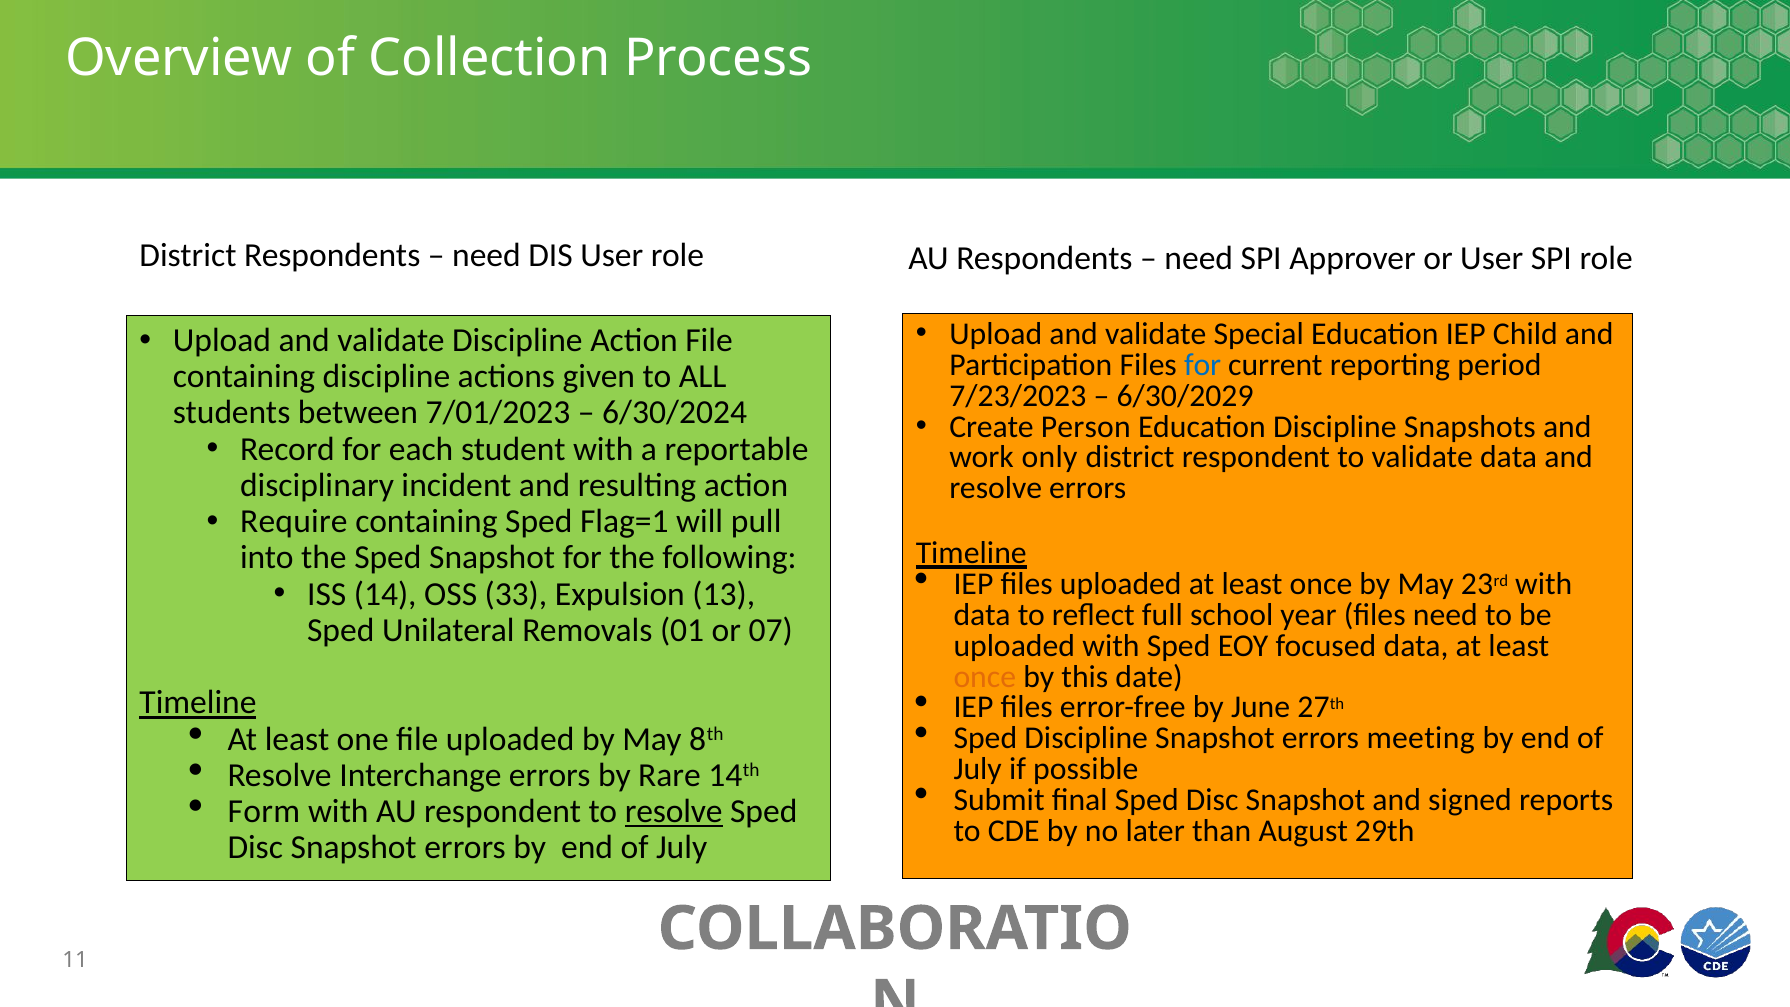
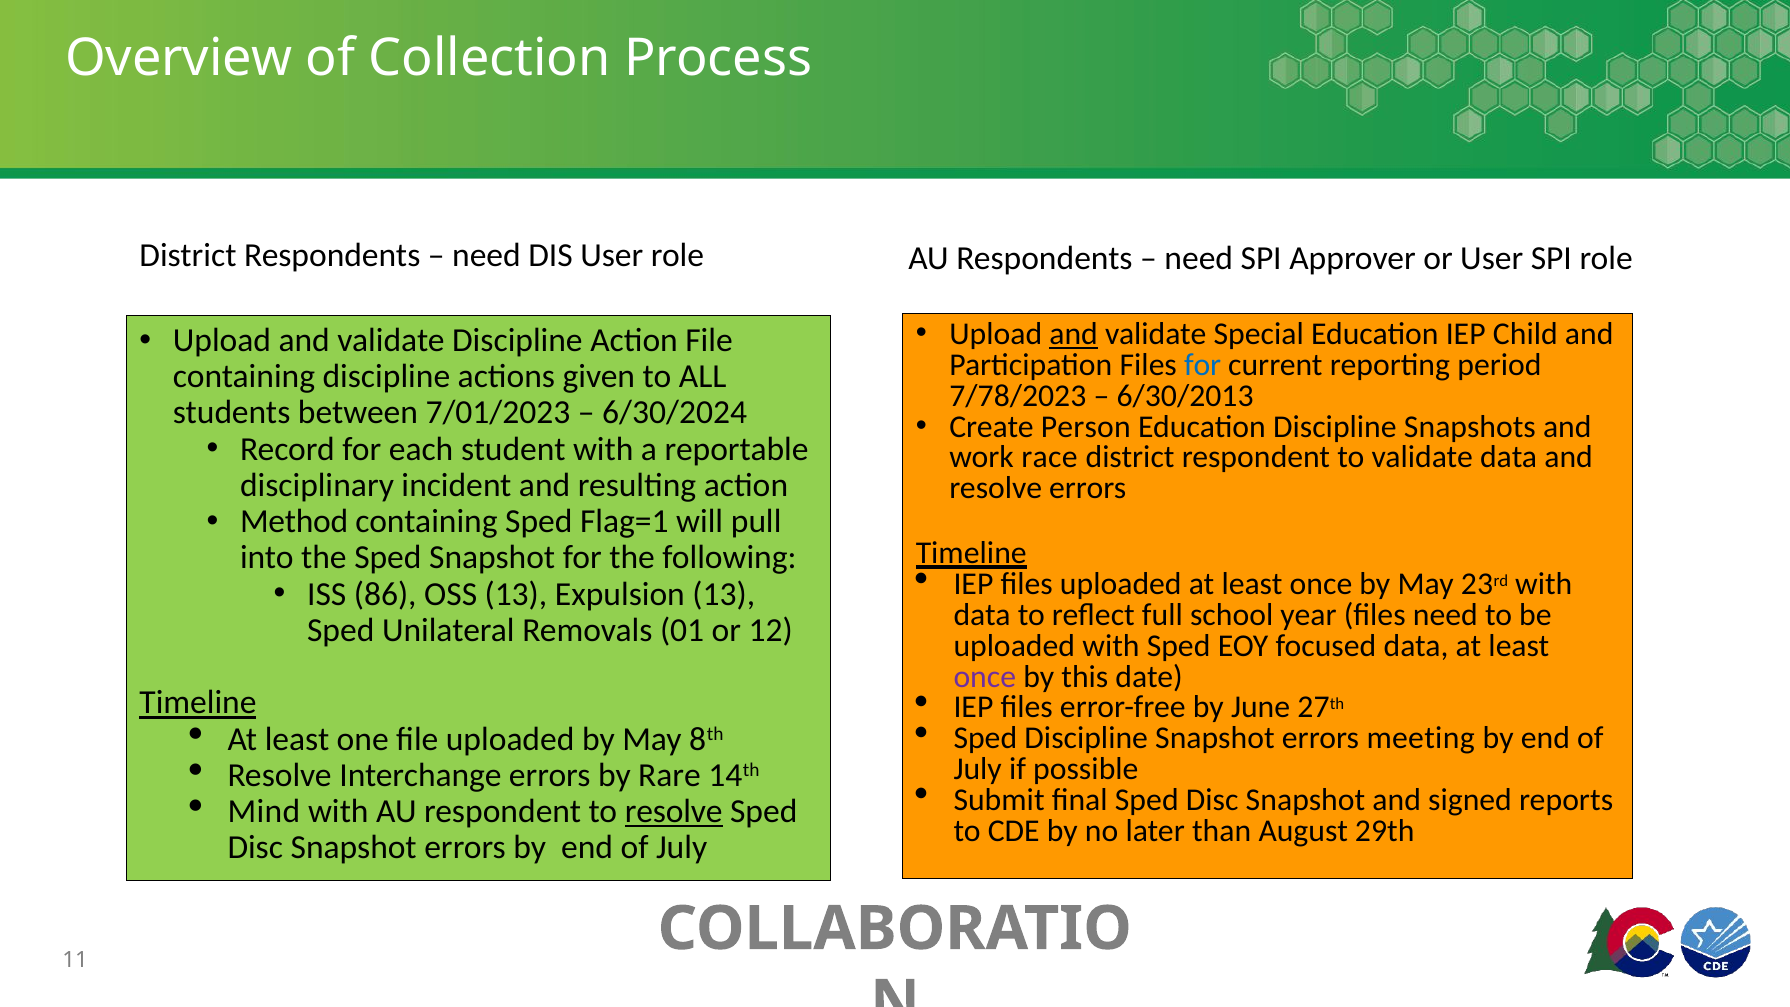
and underline: none -> present (1074, 334)
7/23/2023: 7/23/2023 -> 7/78/2023 (1018, 396)
6/30/2029: 6/30/2029 -> 6/30/2013 (1185, 396)
only: only -> race (1050, 457)
Require: Require -> Method (294, 522)
14: 14 -> 86 (385, 594)
OSS 33: 33 -> 13 (516, 594)
07: 07 -> 12 (771, 630)
once colour: orange -> purple (985, 677)
Form: Form -> Mind (264, 812)
